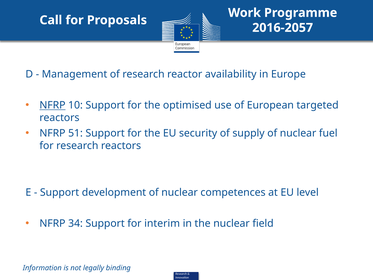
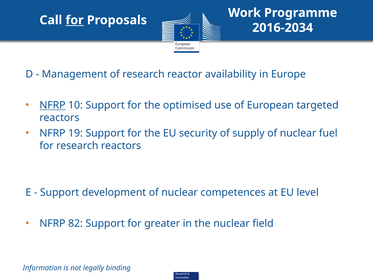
for underline: none -> present (75, 20)
2016-2057: 2016-2057 -> 2016-2034 (283, 28)
51: 51 -> 19 (75, 133)
34: 34 -> 82 (75, 223)
interim: interim -> greater (162, 223)
